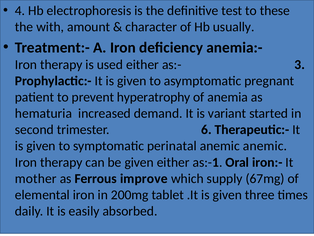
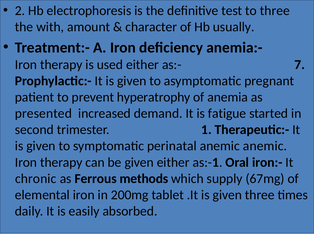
4: 4 -> 2 (20, 11)
to these: these -> three (275, 11)
3: 3 -> 7 (300, 65)
hematuria: hematuria -> presented (43, 113)
variant: variant -> fatigue (227, 113)
6: 6 -> 1 (206, 129)
mother: mother -> chronic (36, 178)
improve: improve -> methods (144, 178)
